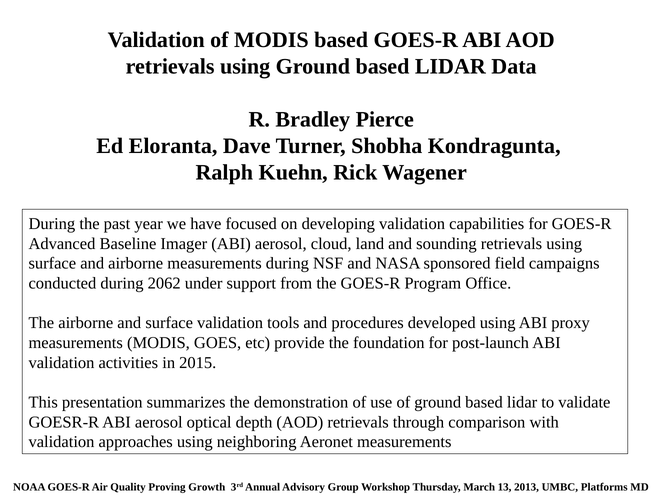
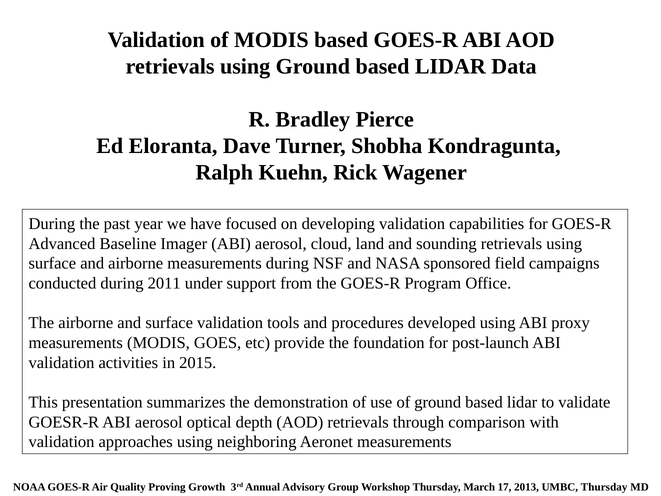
2062: 2062 -> 2011 (164, 283)
13: 13 -> 17 (505, 487)
UMBC Platforms: Platforms -> Thursday (604, 487)
